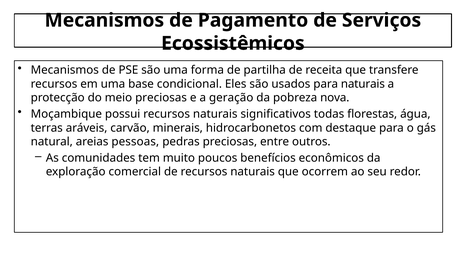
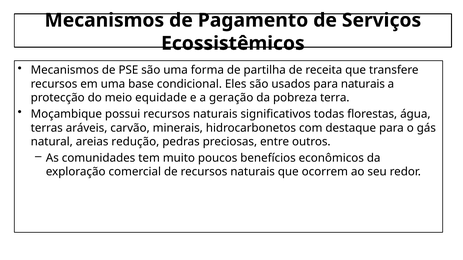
meio preciosas: preciosas -> equidade (161, 98)
nova: nova -> terra (335, 98)
pessoas: pessoas -> redução (135, 142)
